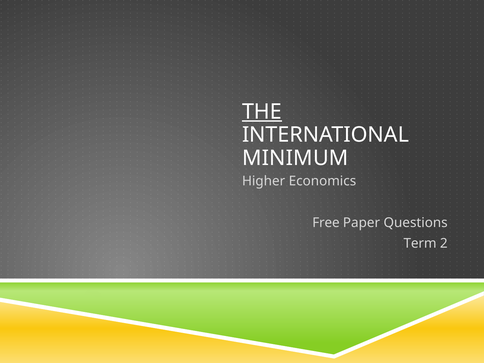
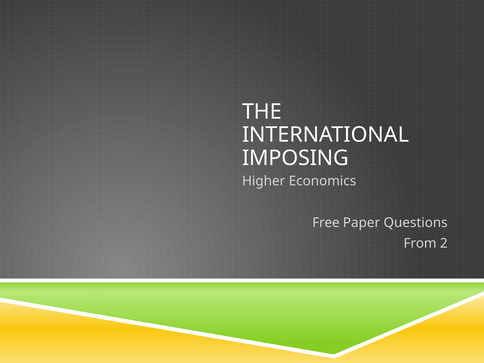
THE underline: present -> none (262, 112)
MINIMUM: MINIMUM -> IMPOSING (295, 158)
Term: Term -> From (420, 244)
